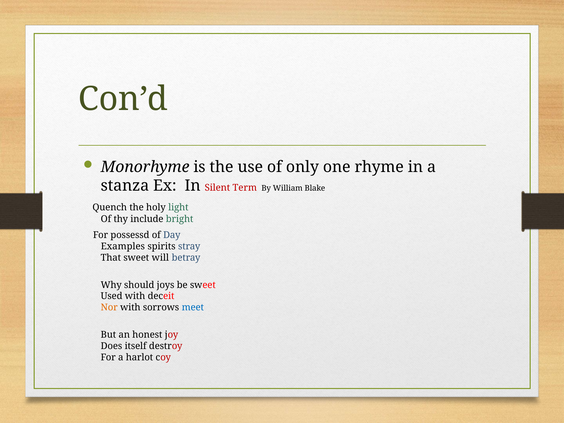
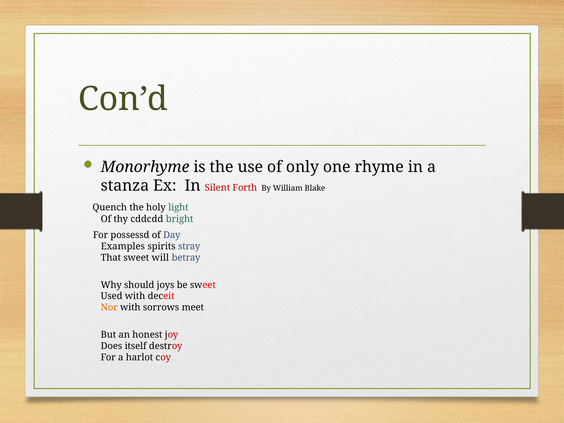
Term: Term -> Forth (245, 188)
include: include -> cddcdd (147, 219)
meet colour: blue -> black (193, 307)
